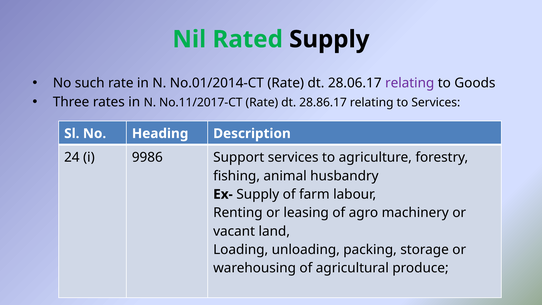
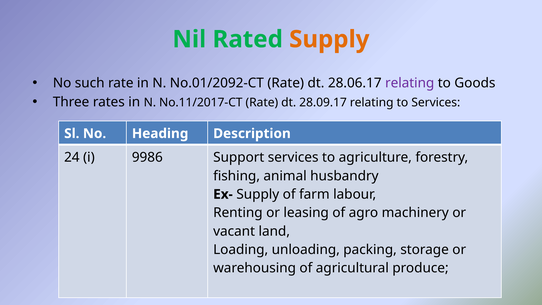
Supply colour: black -> orange (329, 39)
No.01/2014-CT: No.01/2014-CT -> No.01/2092-CT (217, 83)
28.86.17: 28.86.17 -> 28.09.17 (323, 102)
